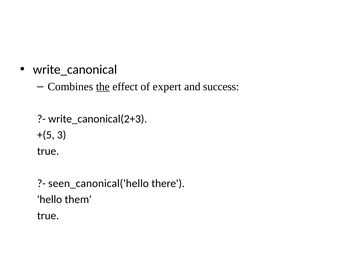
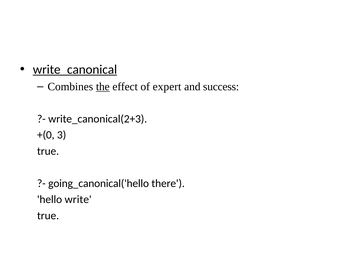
write_canonical underline: none -> present (75, 69)
+(5: +(5 -> +(0 (46, 135)
seen_canonical('hello: seen_canonical('hello -> going_canonical('hello (99, 183)
them: them -> write (78, 199)
